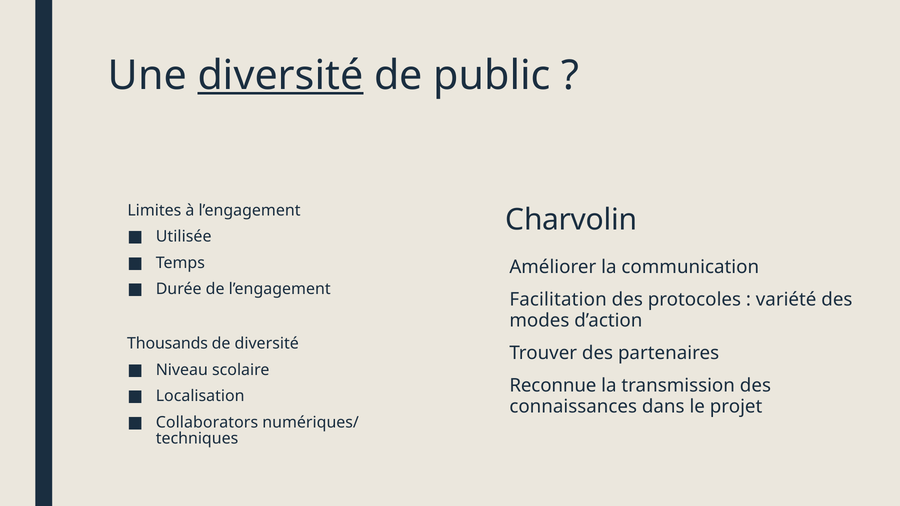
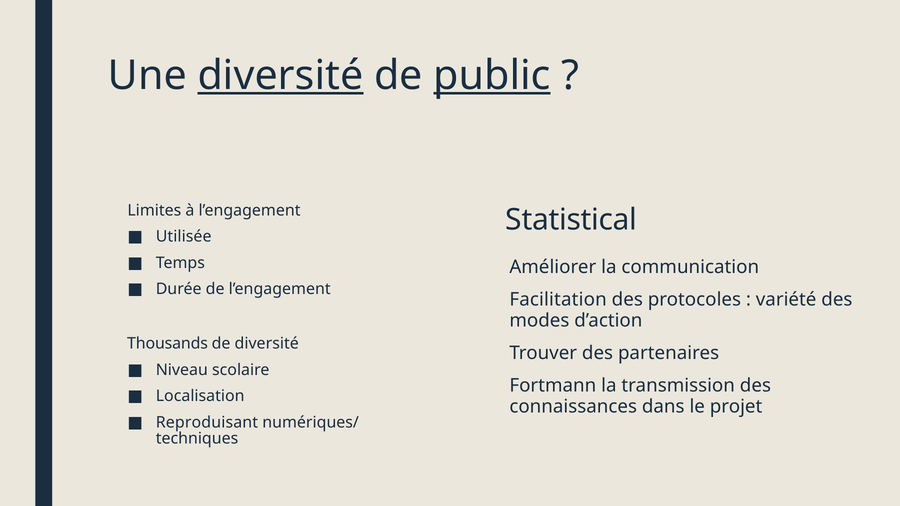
public underline: none -> present (492, 76)
Charvolin: Charvolin -> Statistical (571, 220)
Reconnue: Reconnue -> Fortmann (553, 386)
Collaborators: Collaborators -> Reproduisant (207, 423)
